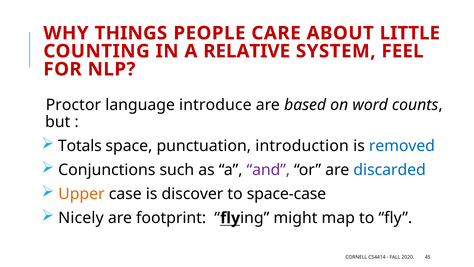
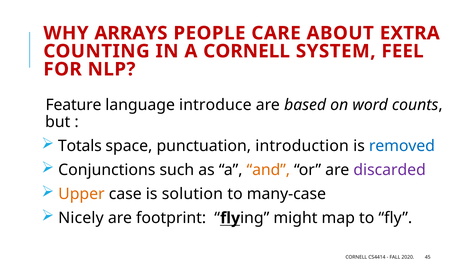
THINGS: THINGS -> ARRAYS (131, 33)
LITTLE: LITTLE -> EXTRA (410, 33)
A RELATIVE: RELATIVE -> CORNELL (247, 51)
Proctor: Proctor -> Feature (73, 105)
and colour: purple -> orange (268, 170)
discarded colour: blue -> purple (390, 170)
discover: discover -> solution (192, 194)
space-case: space-case -> many-case (286, 194)
